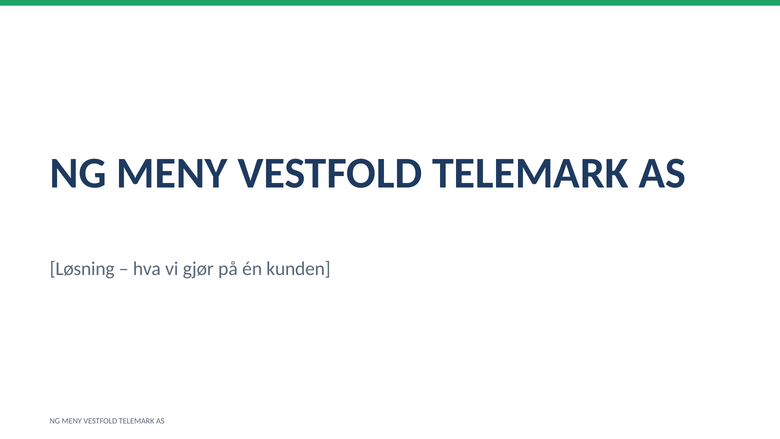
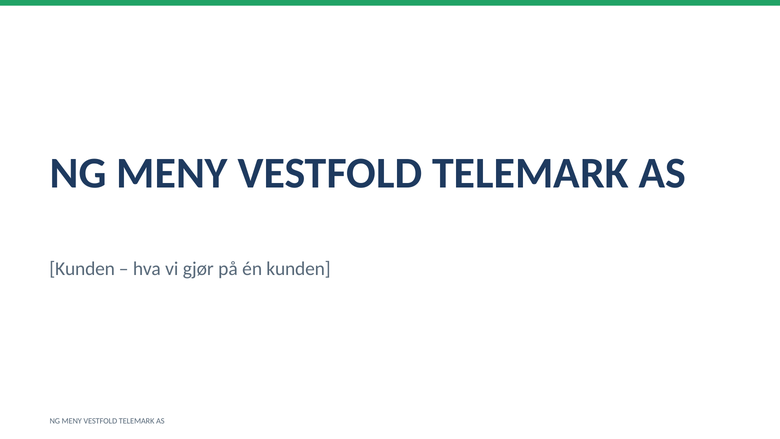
Løsning: Løsning -> Kunden (82, 269)
